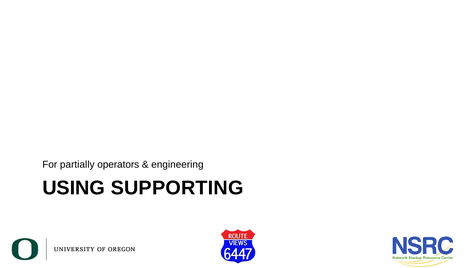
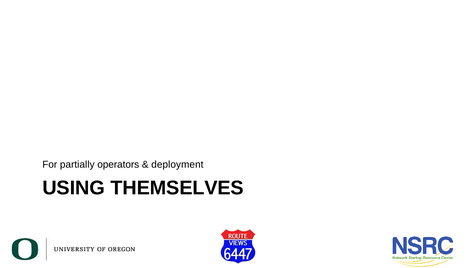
engineering: engineering -> deployment (177, 164)
SUPPORTING: SUPPORTING -> THEMSELVES (177, 188)
